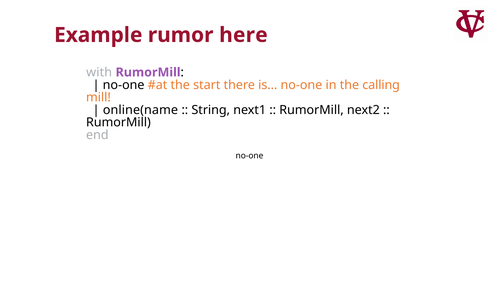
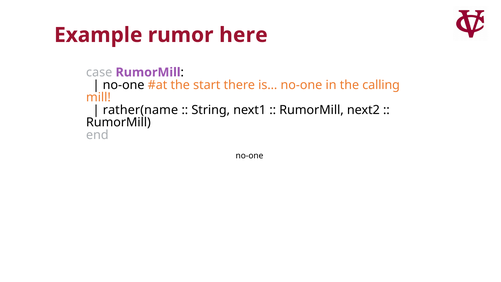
with: with -> case (99, 72)
online(name: online(name -> rather(name (140, 110)
